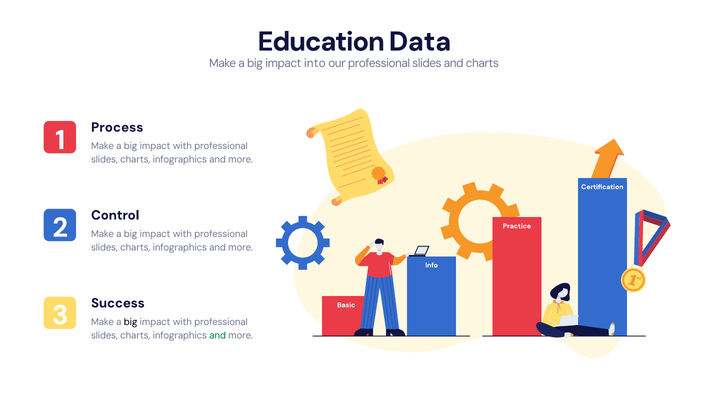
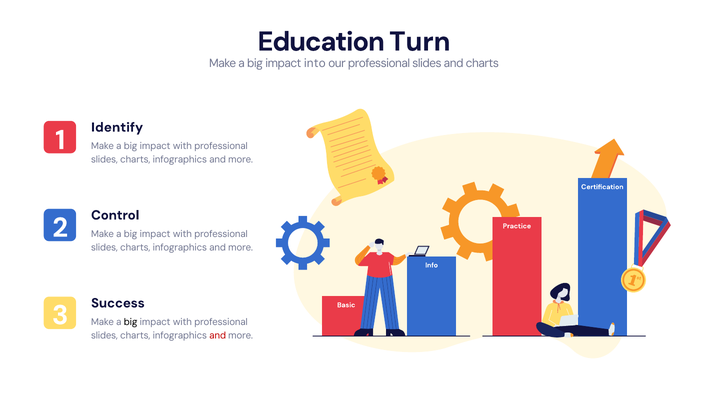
Data: Data -> Turn (420, 42)
Process: Process -> Identify (117, 127)
and colour: green -> red (218, 335)
